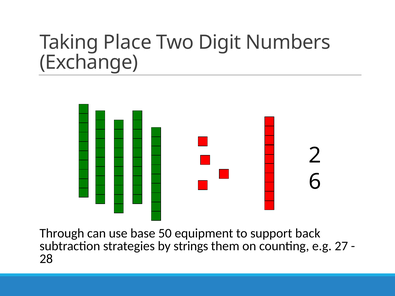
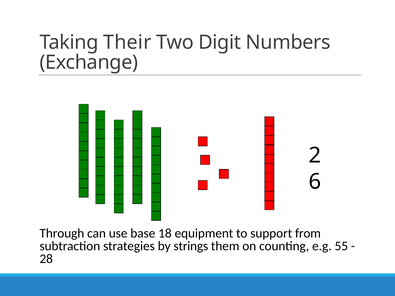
Place: Place -> Their (127, 42)
50: 50 -> 18 (165, 233)
back: back -> from (308, 233)
27: 27 -> 55 (341, 246)
